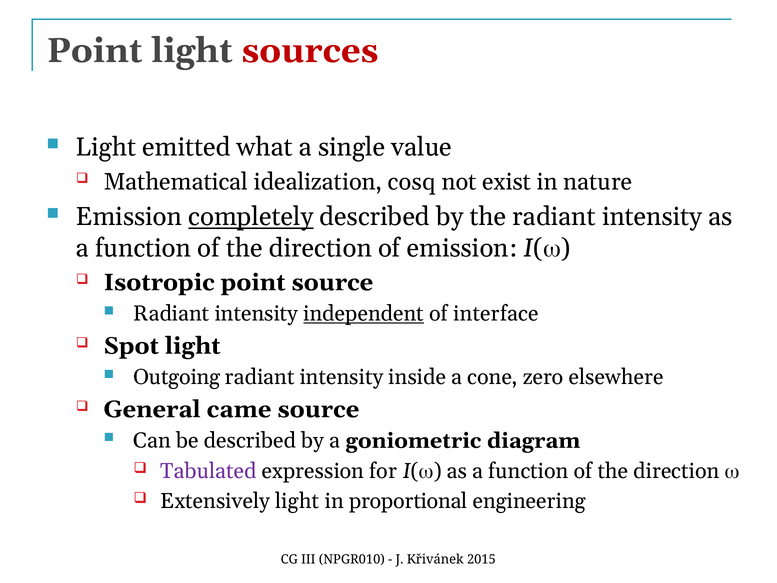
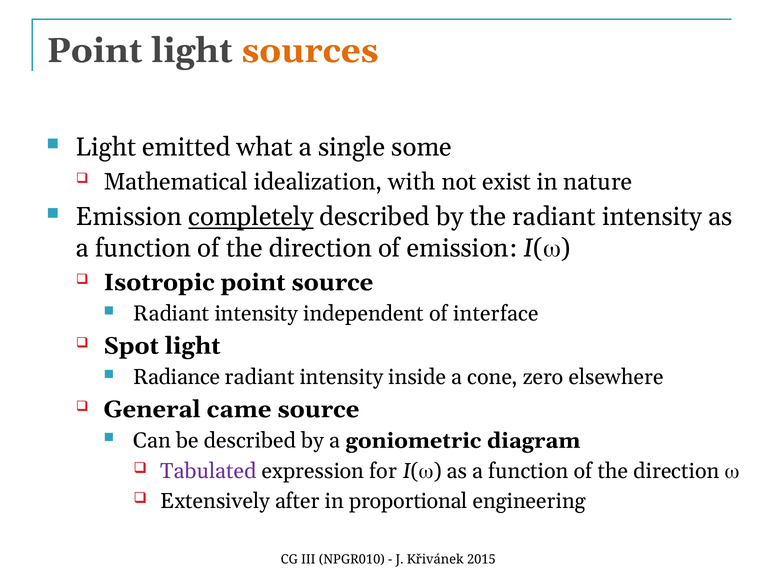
sources colour: red -> orange (310, 51)
value: value -> some (422, 147)
cosq: cosq -> with (412, 182)
independent underline: present -> none (364, 314)
Outgoing: Outgoing -> Radiance (177, 377)
Extensively light: light -> after (297, 501)
